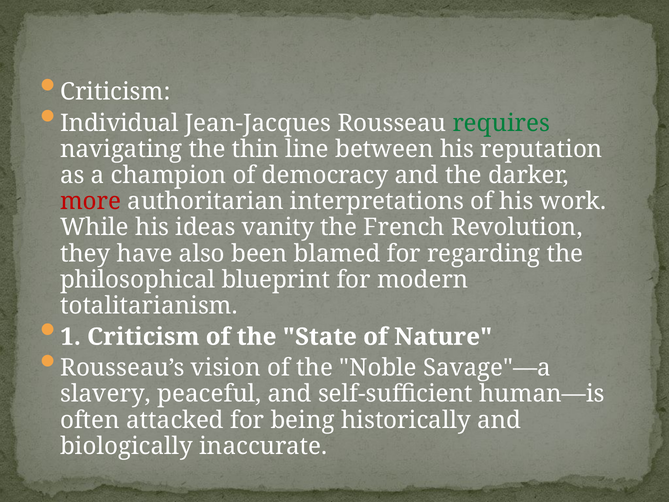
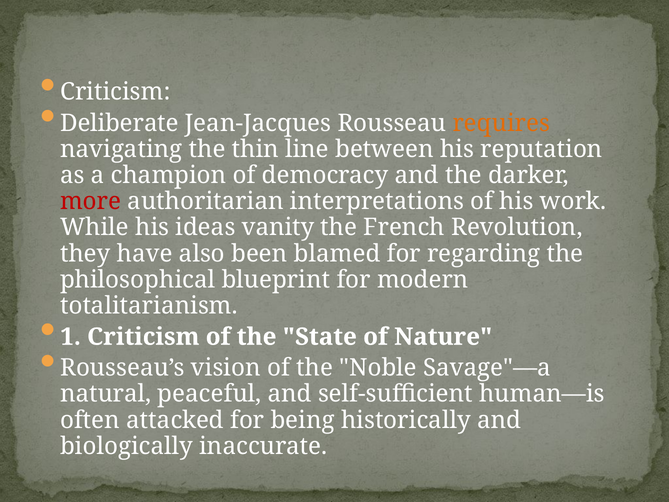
Individual: Individual -> Deliberate (119, 123)
requires colour: green -> orange (501, 123)
slavery: slavery -> natural (106, 394)
